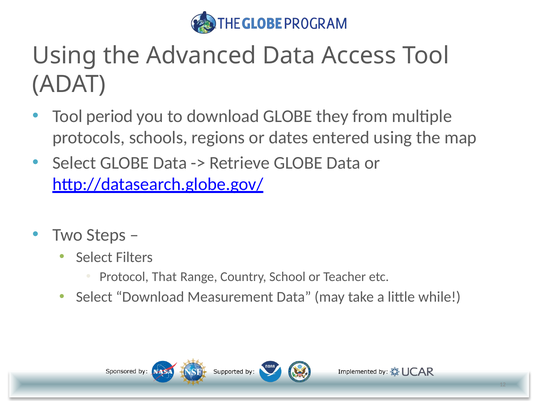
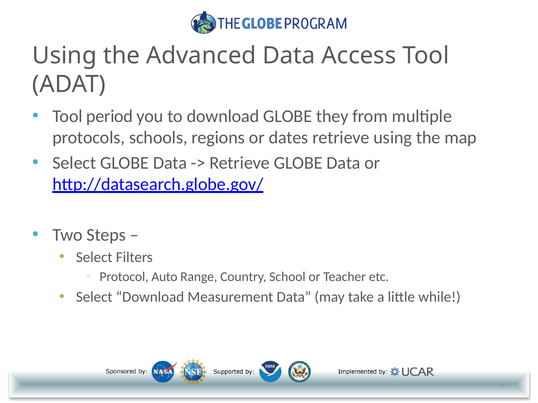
dates entered: entered -> retrieve (341, 138)
That: That -> Auto (164, 277)
